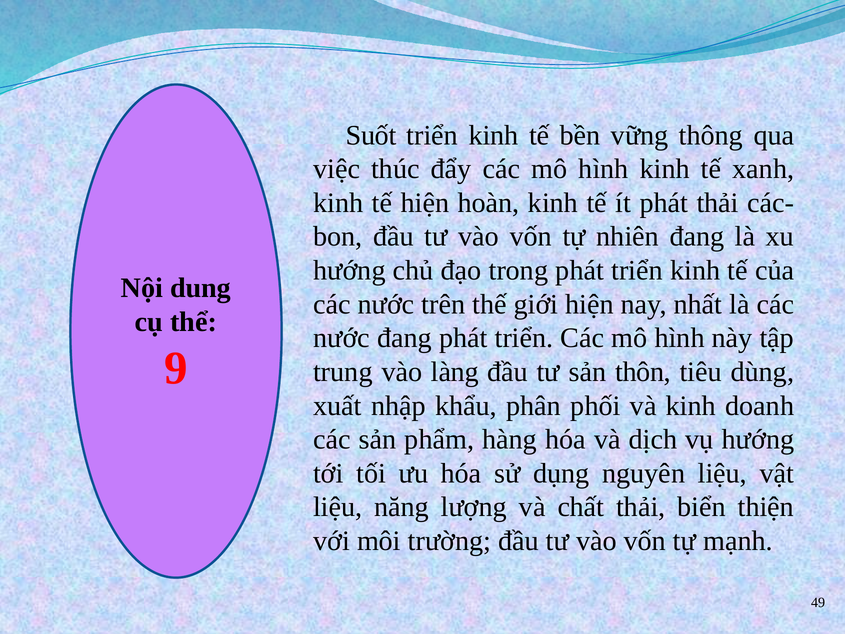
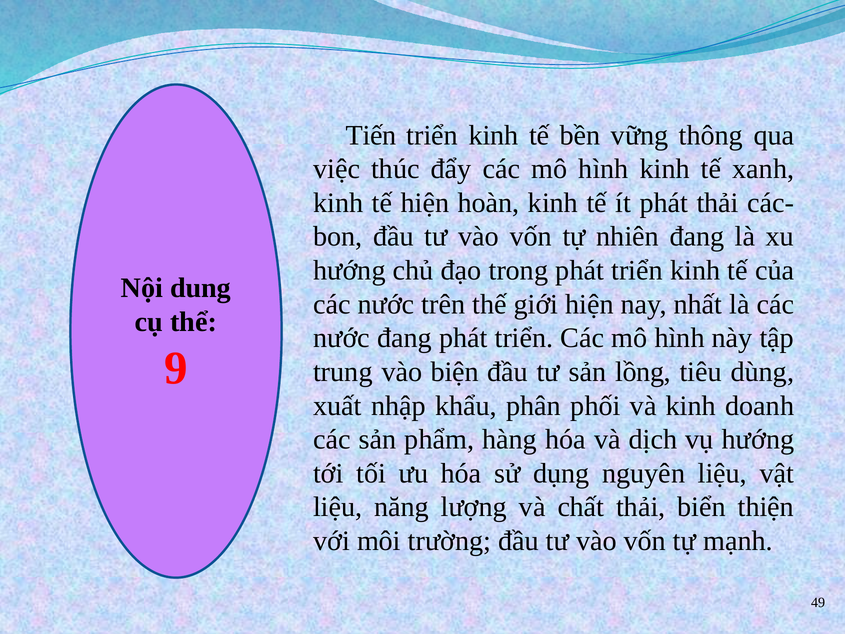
Suốt: Suốt -> Tiến (371, 135)
làng: làng -> biện (455, 372)
thôn: thôn -> lồng (643, 372)
